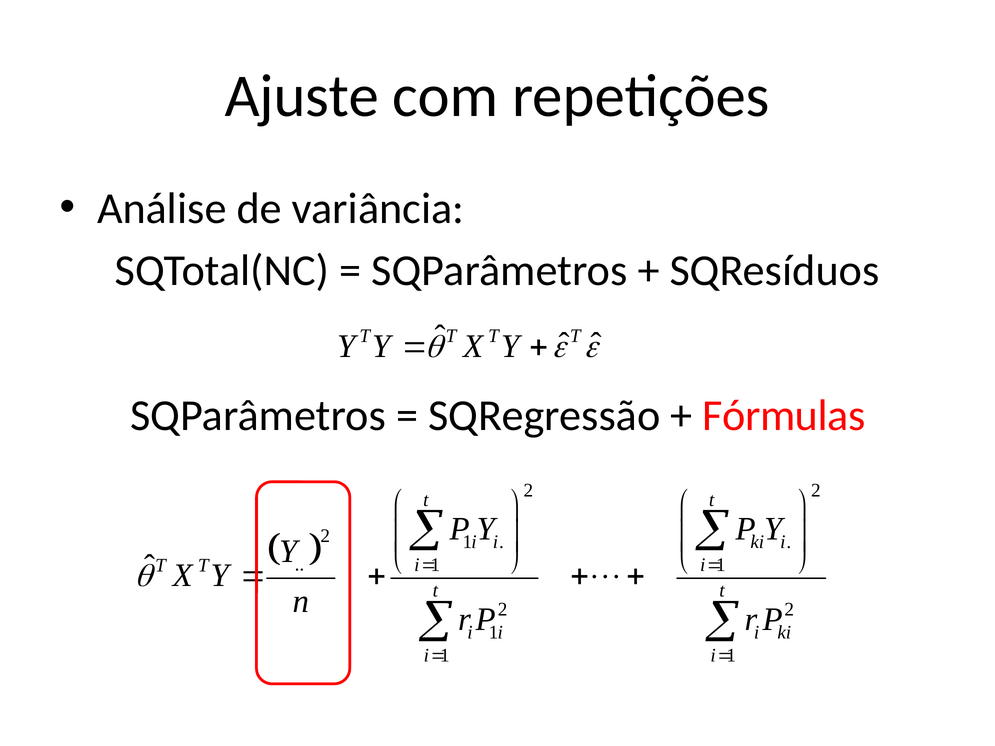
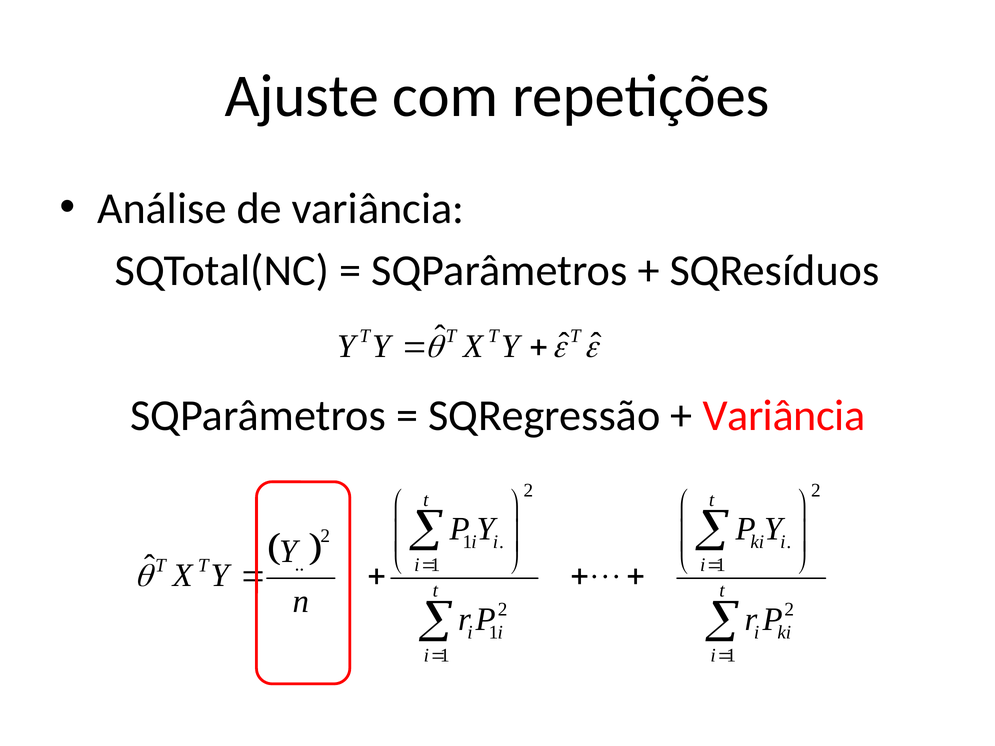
Fórmulas: Fórmulas -> Variância (784, 416)
